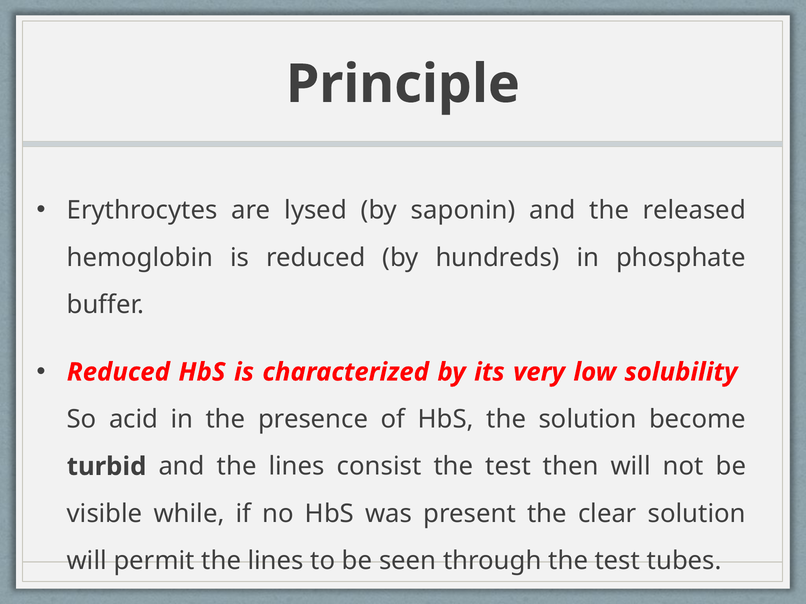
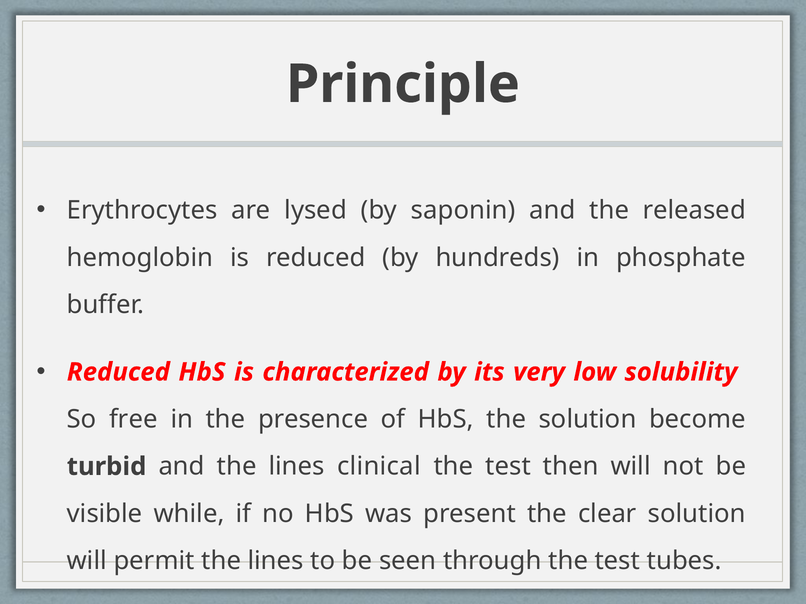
acid: acid -> free (133, 420)
consist: consist -> clinical (379, 467)
